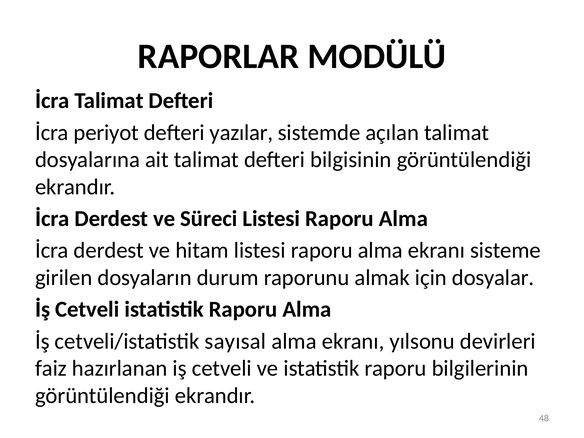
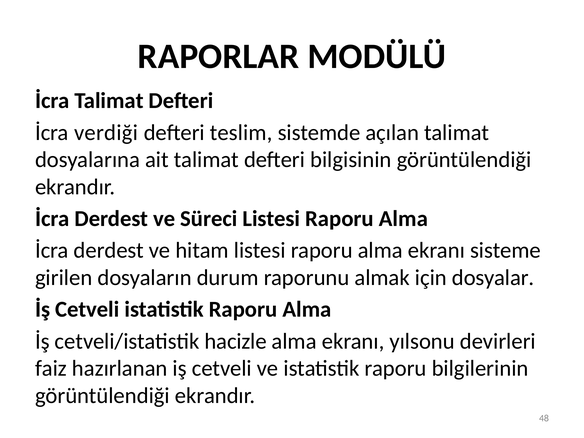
periyot: periyot -> verdiği (106, 133)
yazılar: yazılar -> teslim (241, 133)
sayısal: sayısal -> hacizle (236, 341)
